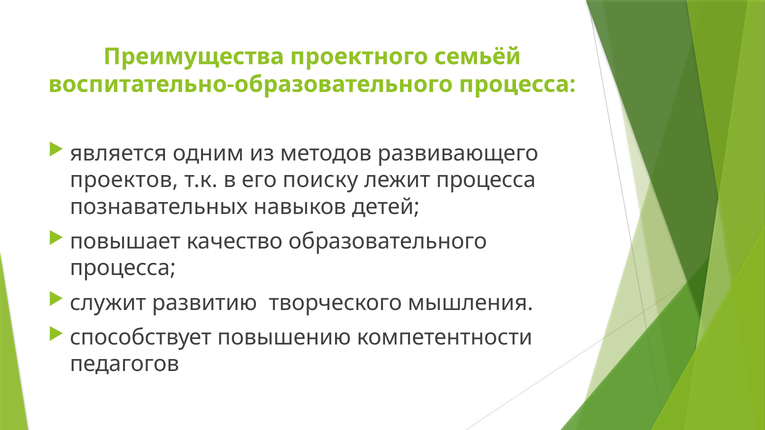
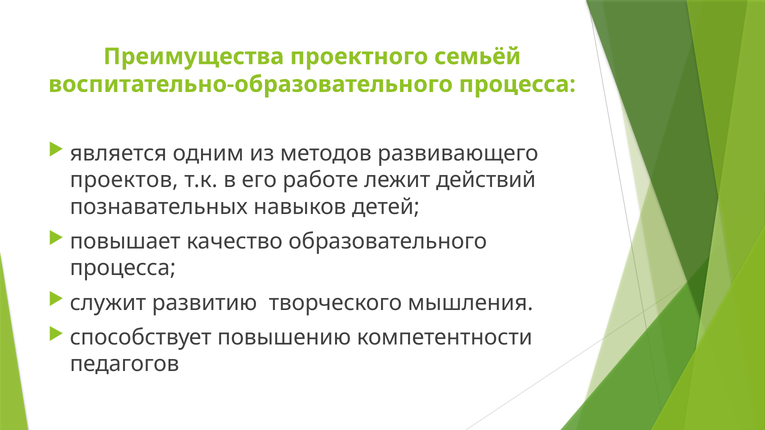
поиску: поиску -> работе (320, 180)
лежит процесса: процесса -> действий (486, 180)
